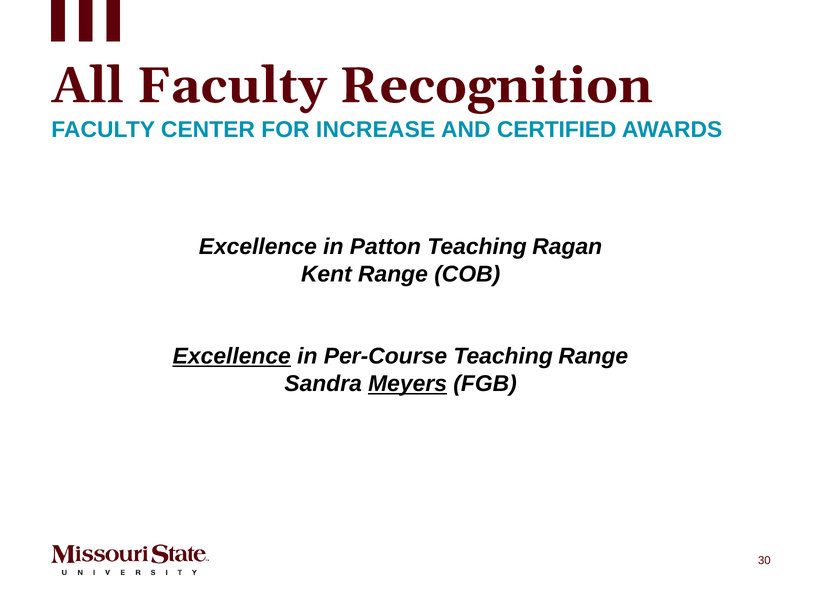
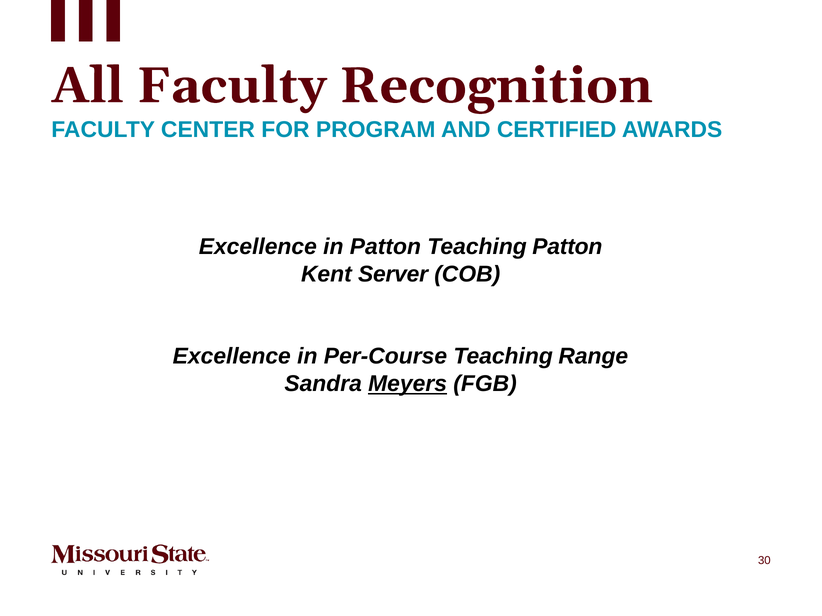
INCREASE: INCREASE -> PROGRAM (376, 130)
Teaching Ragan: Ragan -> Patton (567, 247)
Kent Range: Range -> Server (393, 274)
Excellence underline: present -> none (232, 357)
